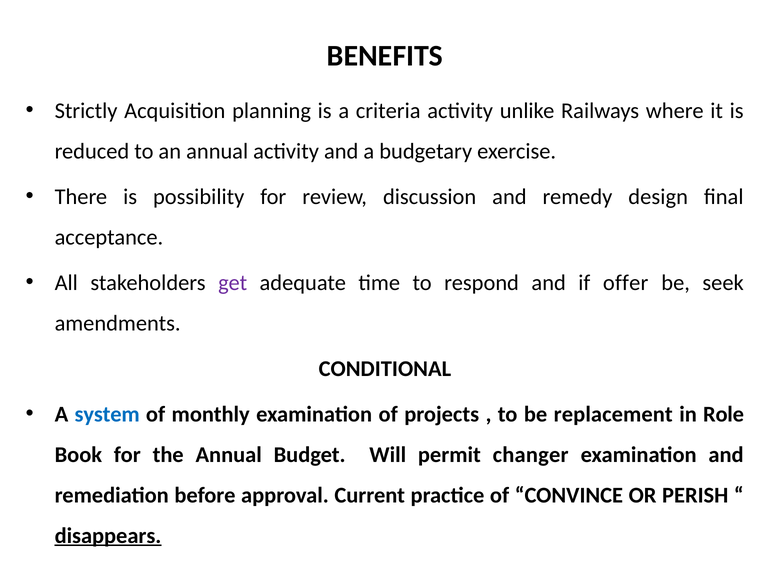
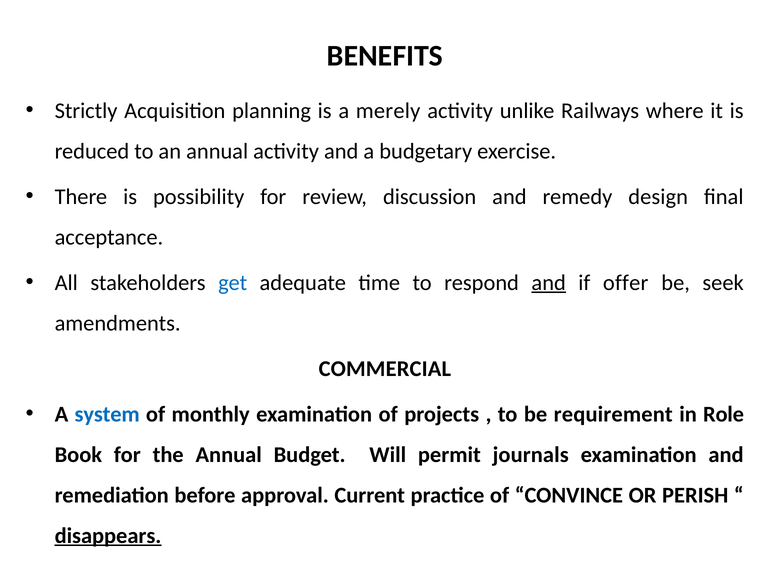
criteria: criteria -> merely (388, 111)
get colour: purple -> blue (233, 282)
and underline: none -> present (549, 282)
CONDITIONAL: CONDITIONAL -> COMMERCIAL (385, 368)
replacement: replacement -> requirement (613, 414)
changer: changer -> journals (531, 454)
